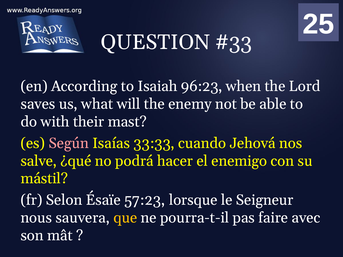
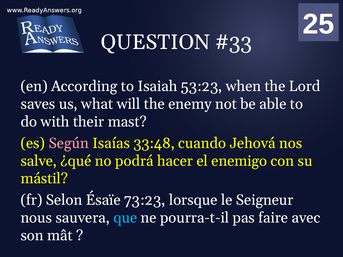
96:23: 96:23 -> 53:23 (202, 86)
33:33: 33:33 -> 33:48 (154, 143)
57:23: 57:23 -> 73:23 (145, 200)
que colour: yellow -> light blue (125, 218)
